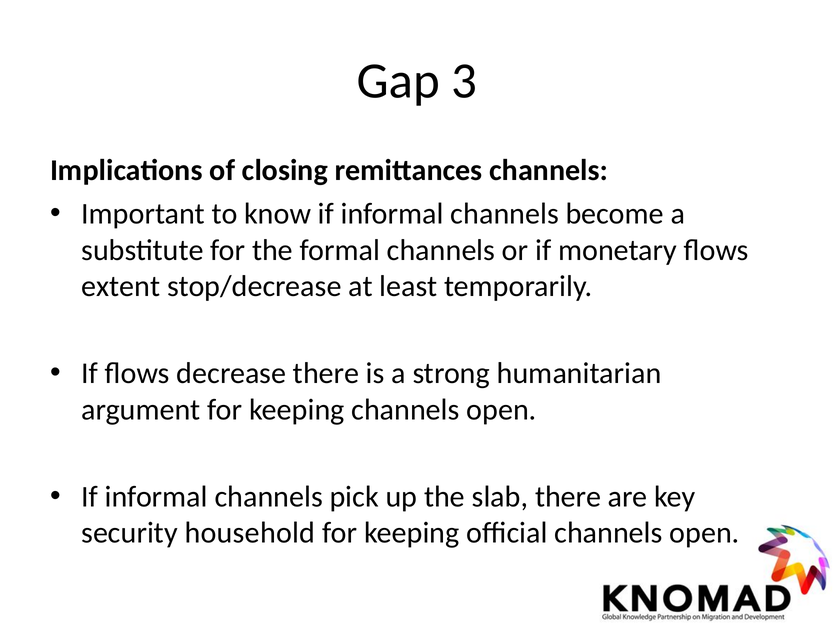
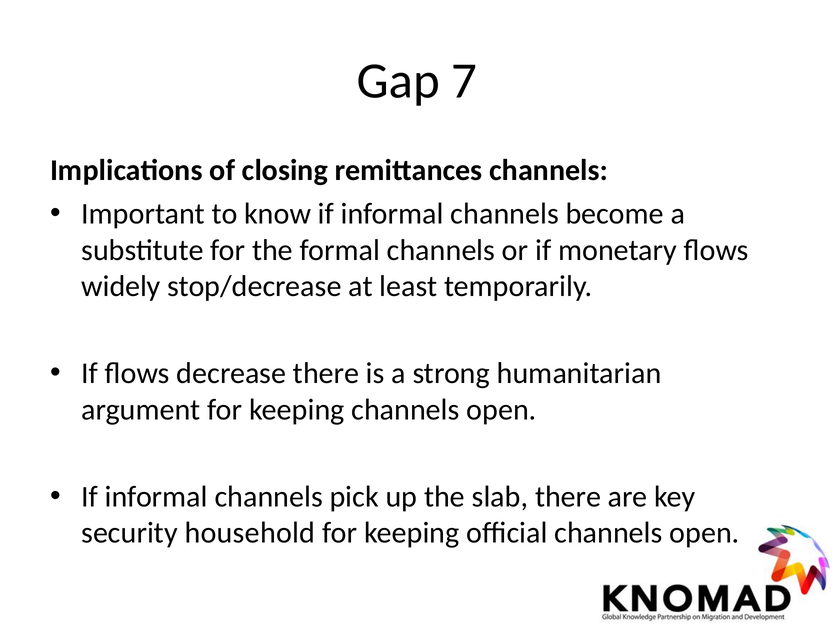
3: 3 -> 7 (464, 81)
extent: extent -> widely (121, 286)
